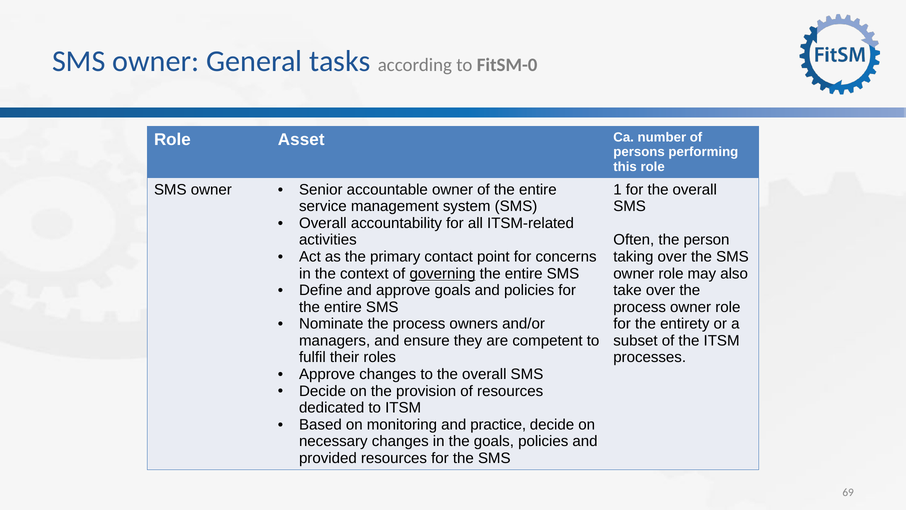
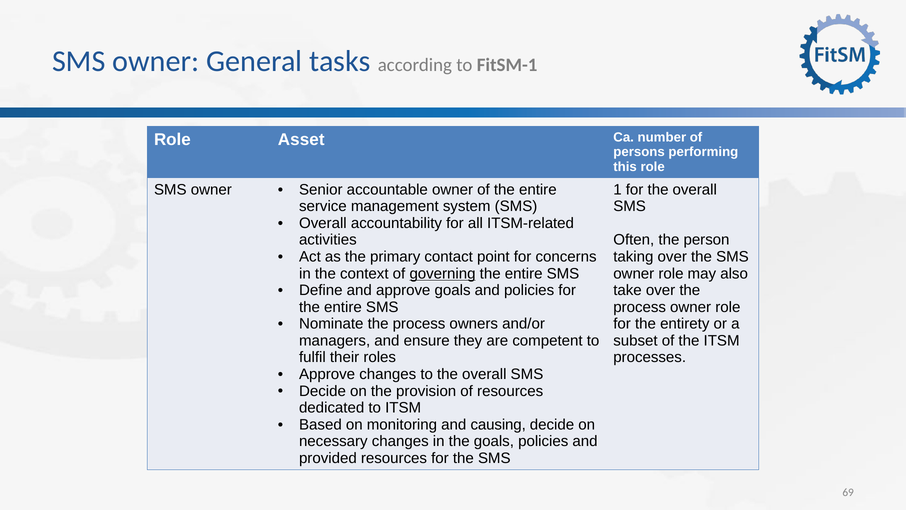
FitSM-0: FitSM-0 -> FitSM-1 (507, 65)
practice: practice -> causing (498, 424)
